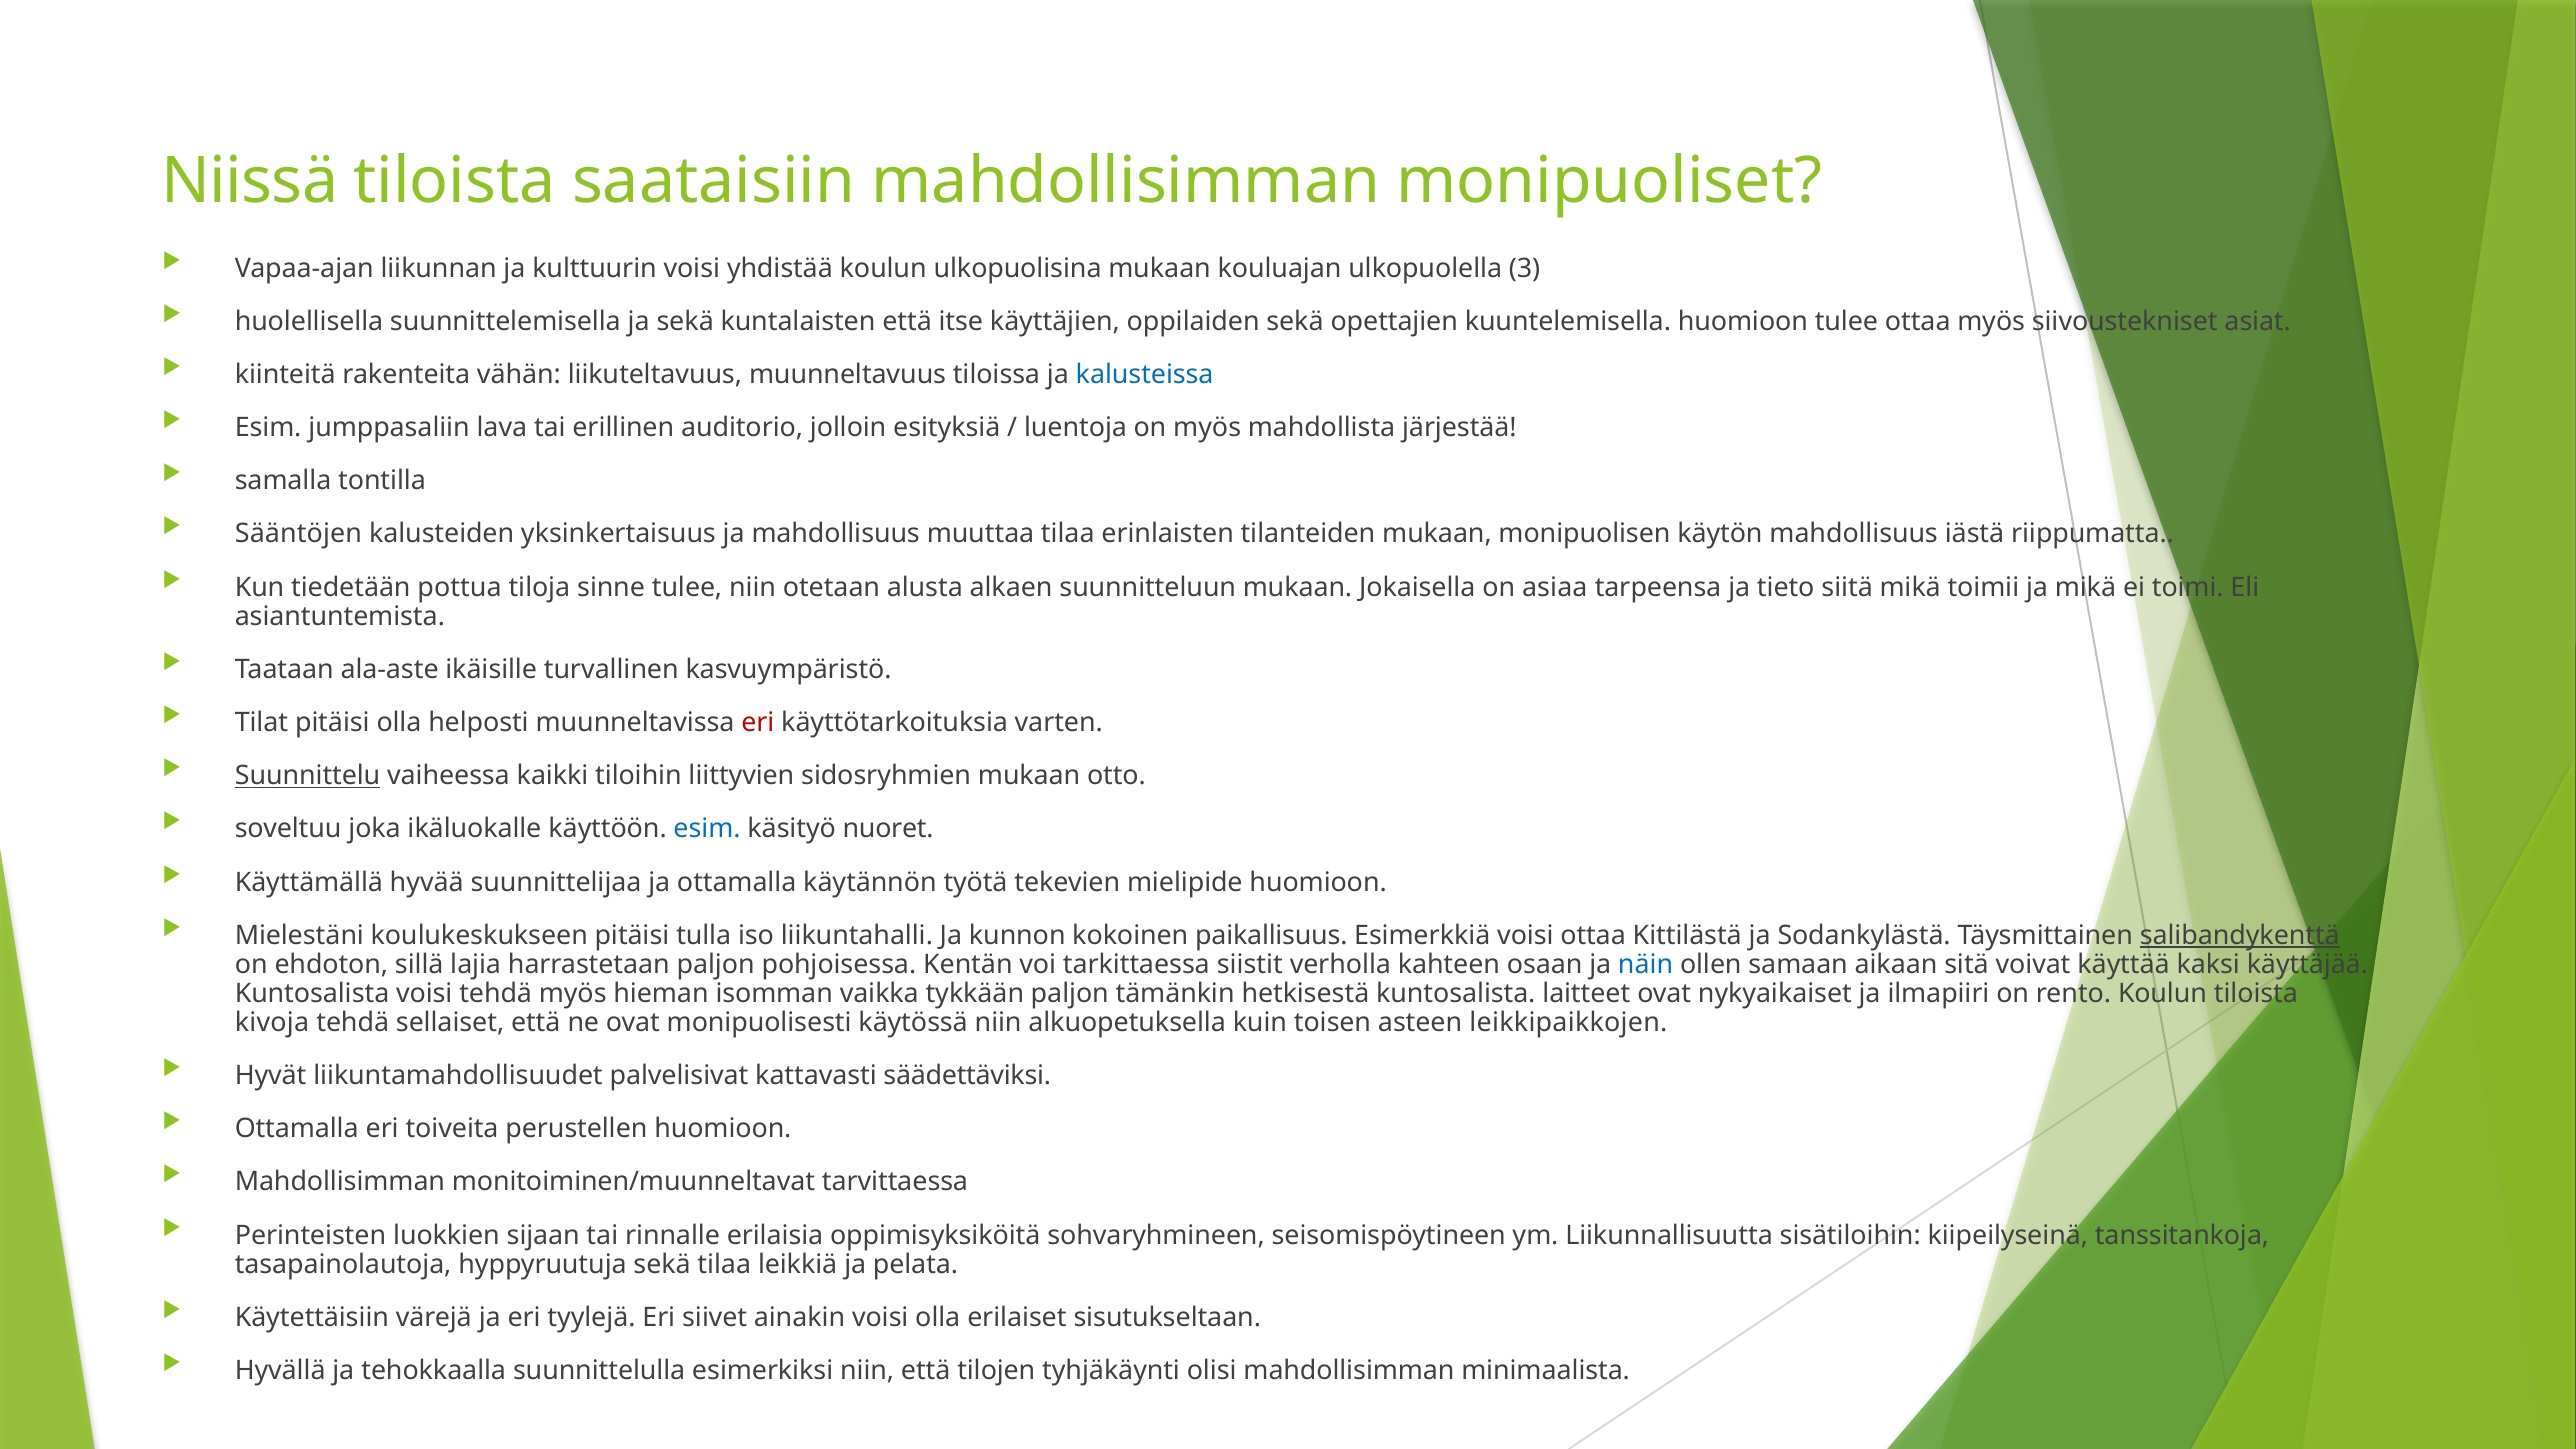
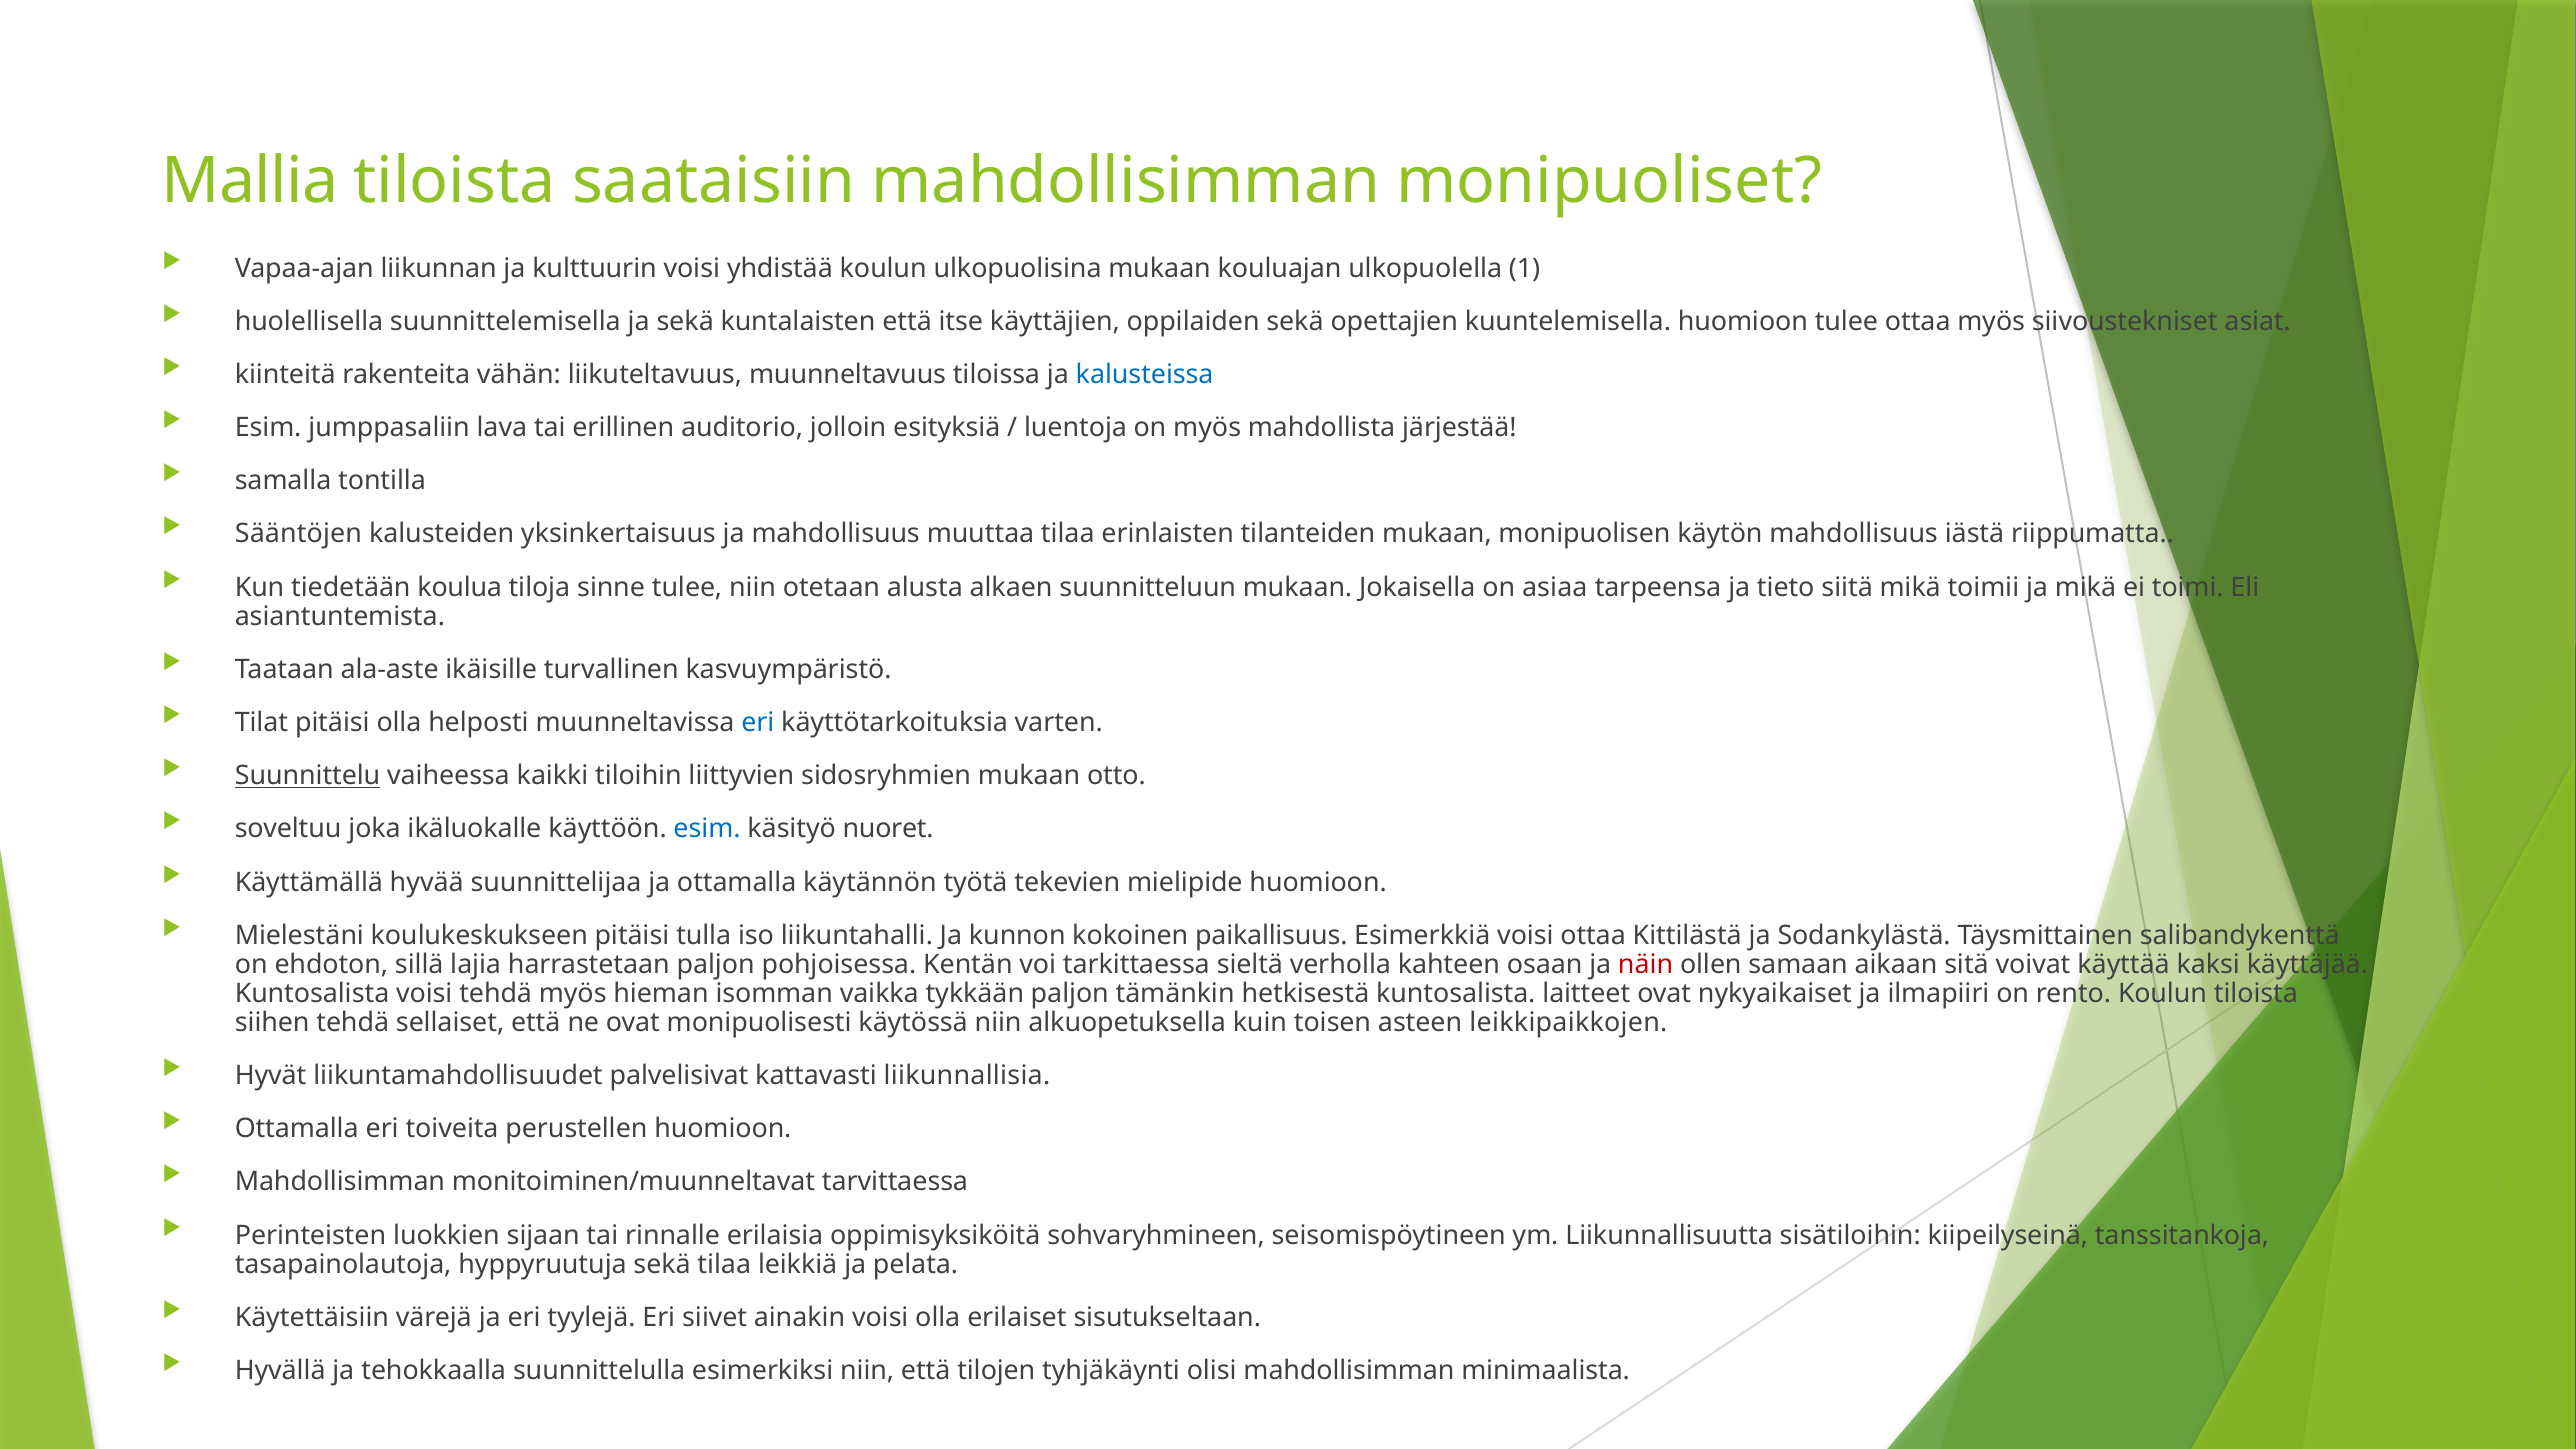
Niissä: Niissä -> Mallia (250, 182)
3: 3 -> 1 (1525, 268)
pottua: pottua -> koulua (460, 587)
eri colour: red -> blue (758, 723)
salibandykenttä underline: present -> none (2240, 935)
siistit: siistit -> sieltä (1250, 964)
näin colour: blue -> red (1646, 964)
kivoja: kivoja -> siihen (272, 1022)
säädettäviksi: säädettäviksi -> liikunnallisia (967, 1076)
